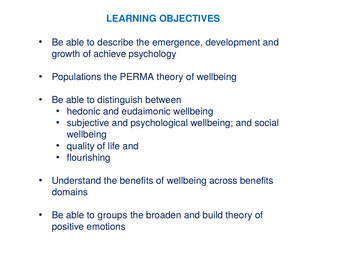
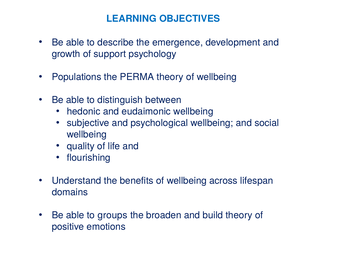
achieve: achieve -> support (110, 54)
across benefits: benefits -> lifespan (257, 181)
